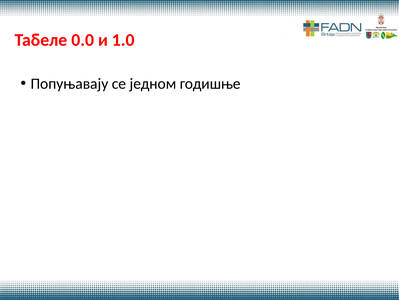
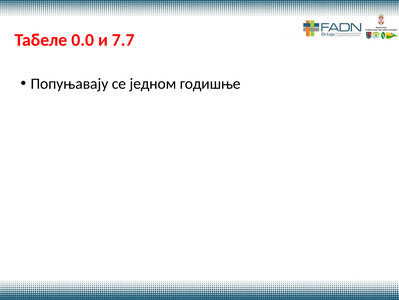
1.0: 1.0 -> 7.7 (123, 40)
